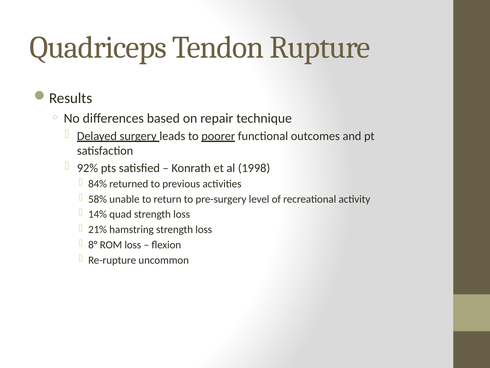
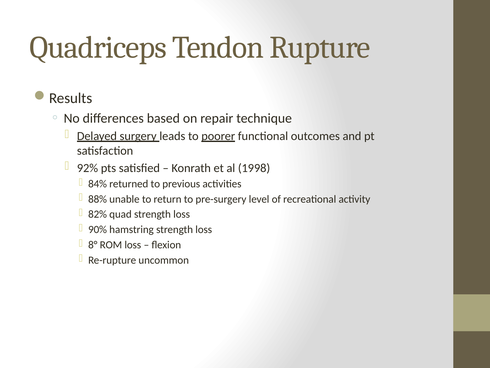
58%: 58% -> 88% (98, 199)
14%: 14% -> 82% (98, 214)
21%: 21% -> 90% (98, 229)
